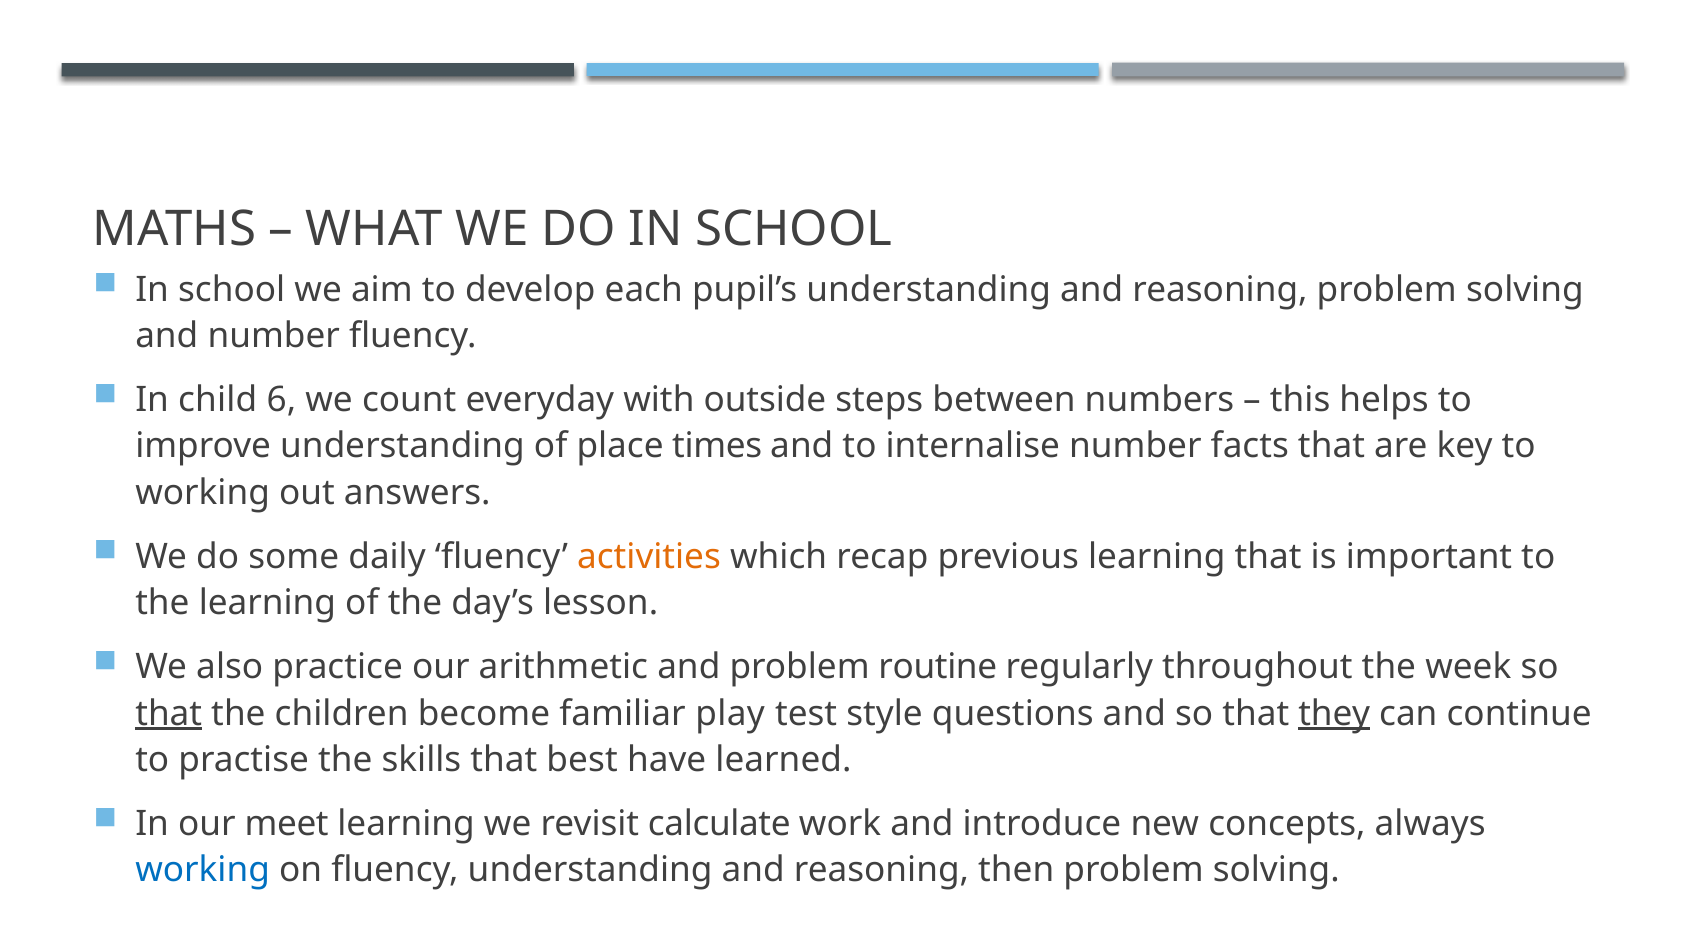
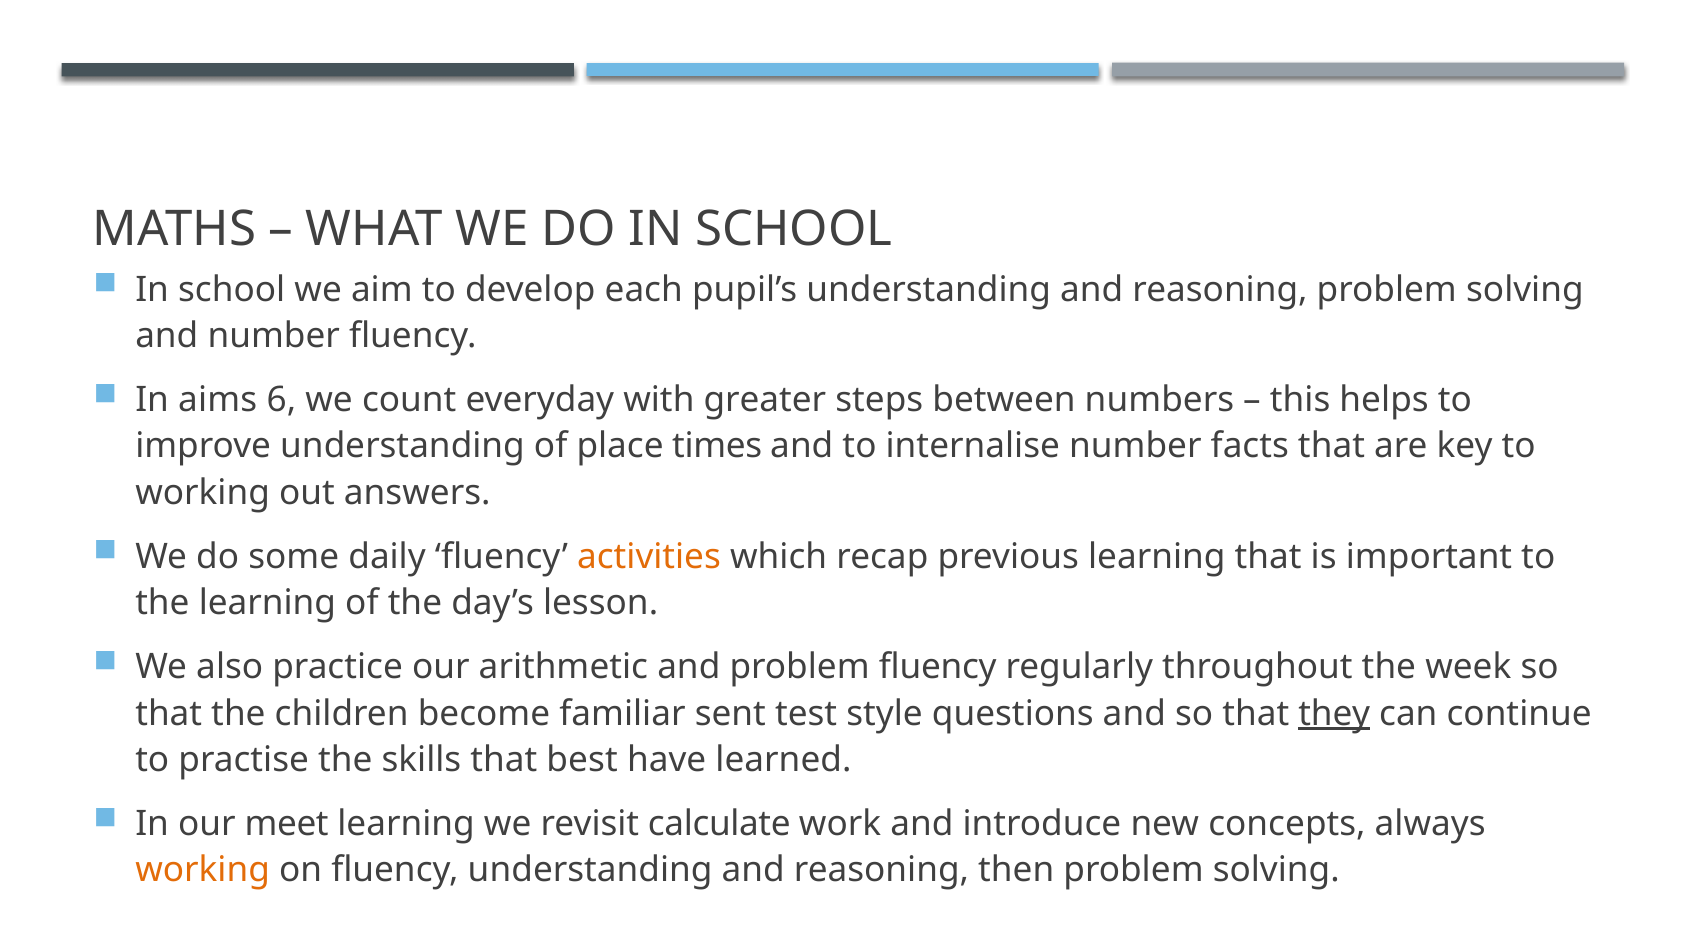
child: child -> aims (218, 400)
outside: outside -> greater (765, 400)
problem routine: routine -> fluency (938, 667)
that underline: present -> none (169, 713)
play: play -> sent (730, 713)
working colour: blue -> orange (203, 870)
